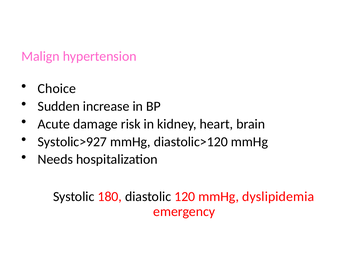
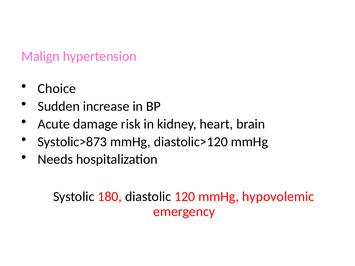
Systolic>927: Systolic>927 -> Systolic>873 (72, 142)
dyslipidemia: dyslipidemia -> hypovolemic (278, 197)
